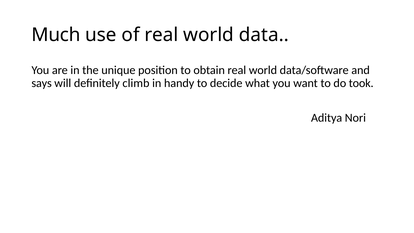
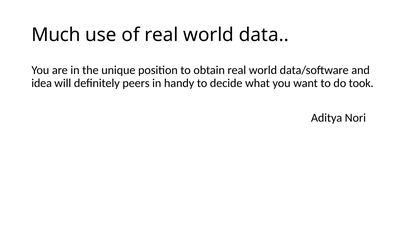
says: says -> idea (42, 83)
climb: climb -> peers (136, 83)
